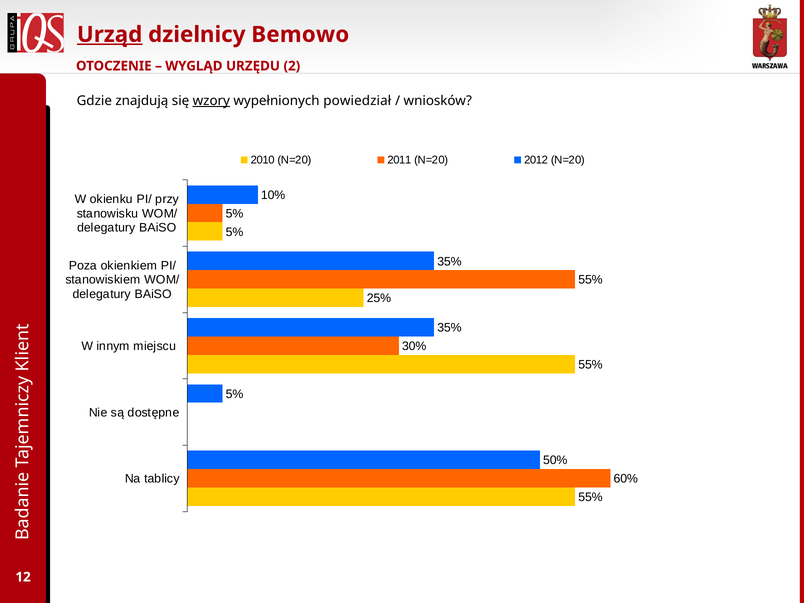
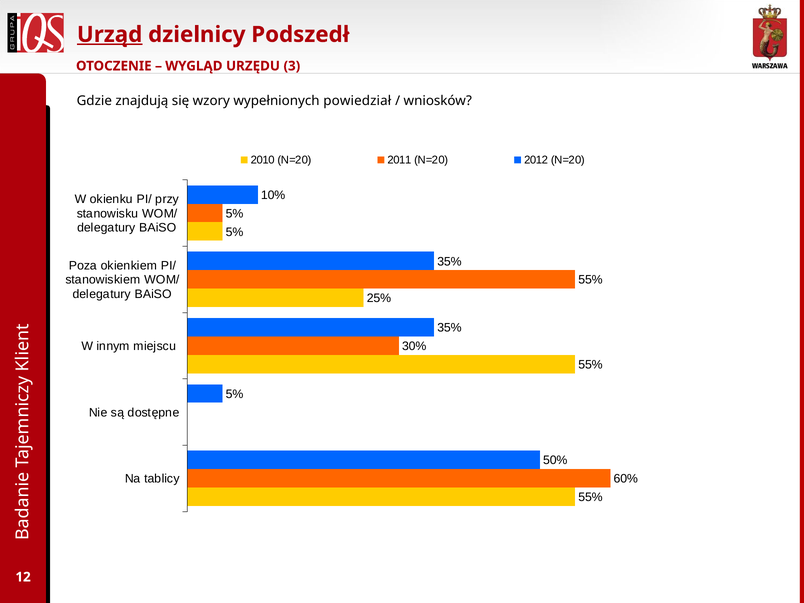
Bemowo: Bemowo -> Podszedł (300, 35)
2: 2 -> 3 (292, 66)
wzory underline: present -> none (211, 101)
